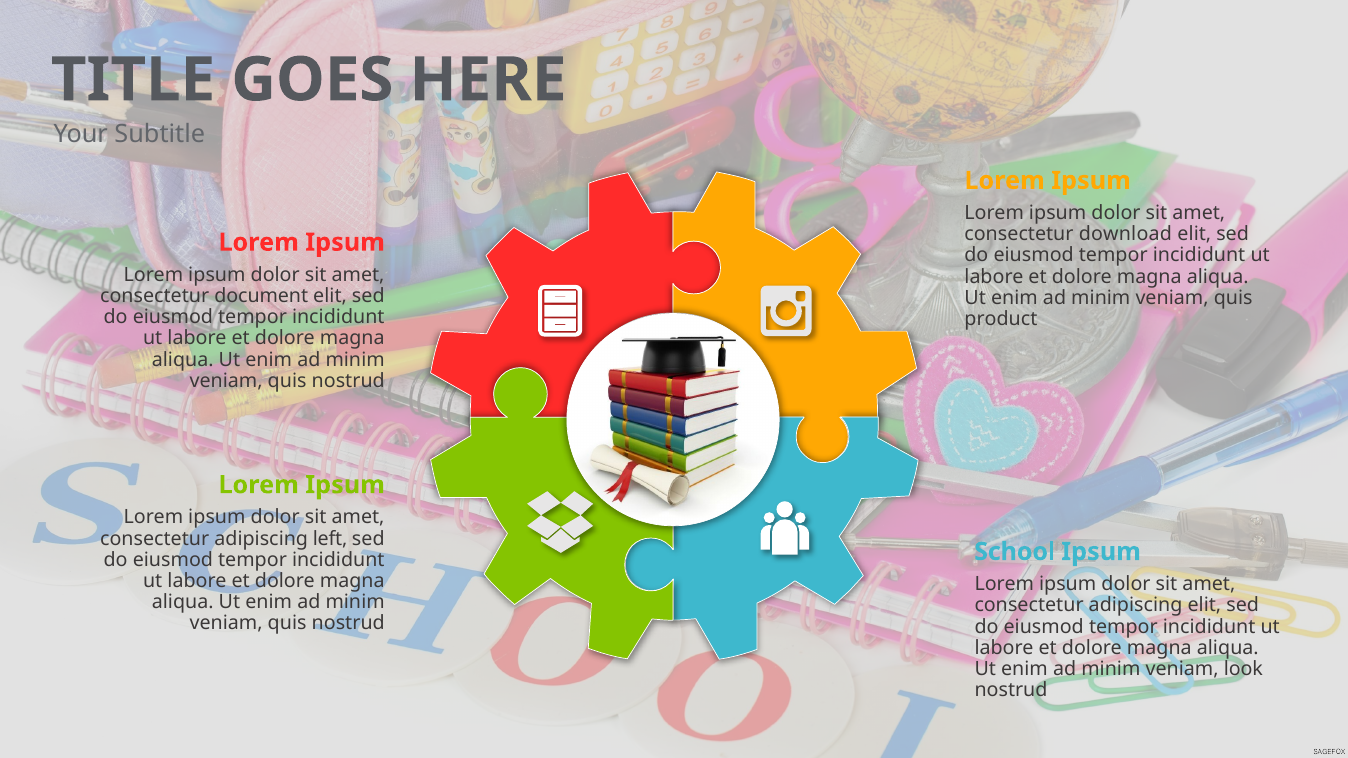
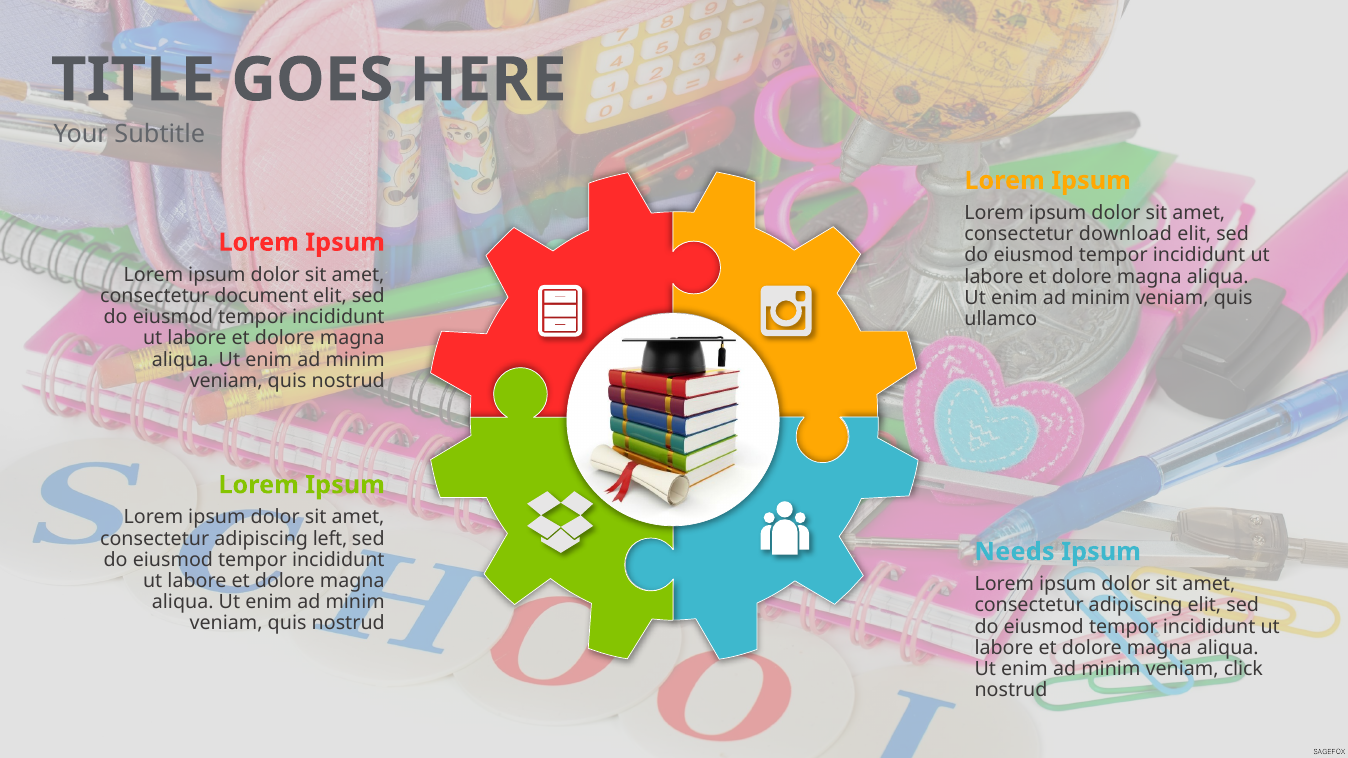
product: product -> ullamco (1001, 319)
School: School -> Needs (1015, 552)
look: look -> click (1243, 669)
